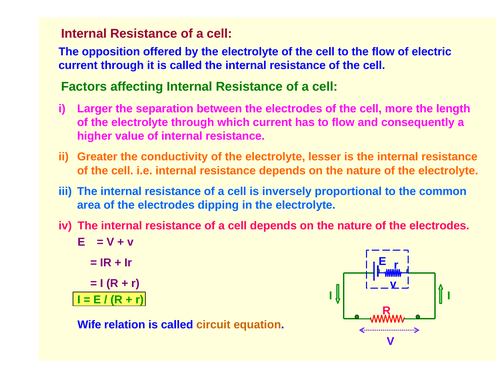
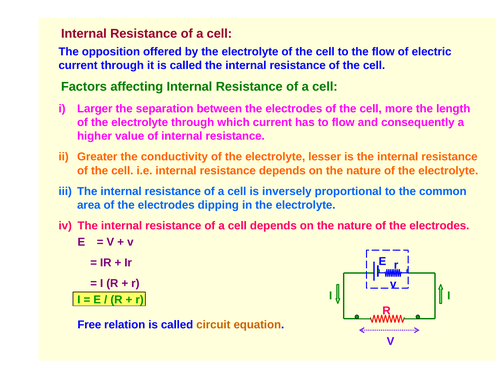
Wife: Wife -> Free (89, 325)
